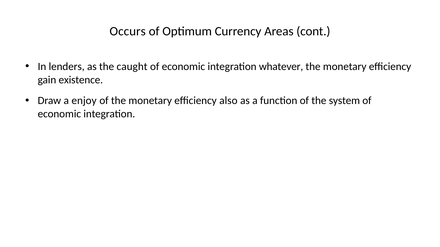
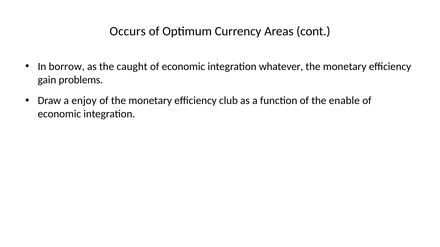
lenders: lenders -> borrow (67, 67)
existence: existence -> problems (81, 80)
also: also -> club (228, 101)
system: system -> enable (344, 101)
